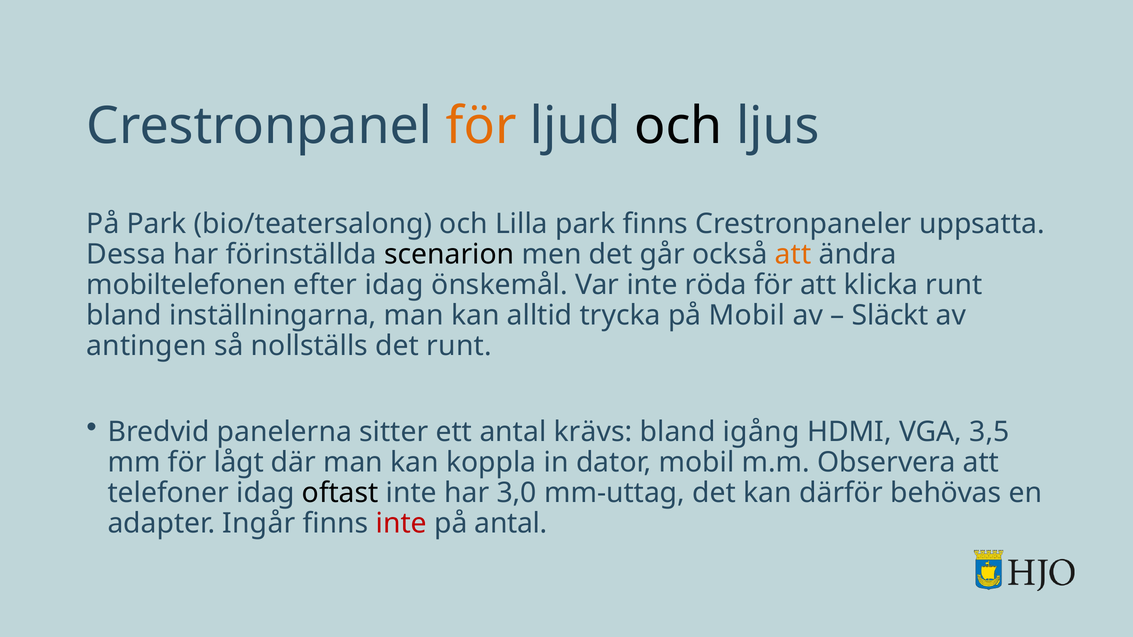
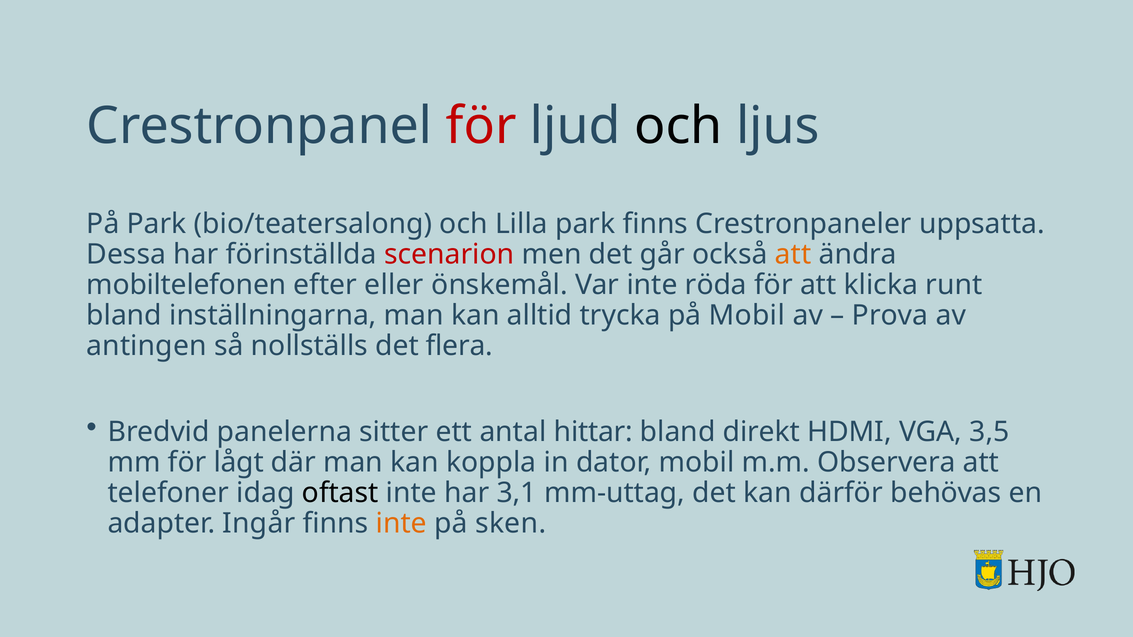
för colour: orange -> red (481, 126)
scenarion colour: black -> red (449, 255)
efter idag: idag -> eller (394, 285)
Släckt: Släckt -> Prova (890, 316)
det runt: runt -> flera (459, 346)
krävs: krävs -> hittar (593, 432)
igång: igång -> direkt (761, 432)
3,0: 3,0 -> 3,1 (517, 493)
inte colour: red -> orange (401, 524)
på antal: antal -> sken (511, 524)
